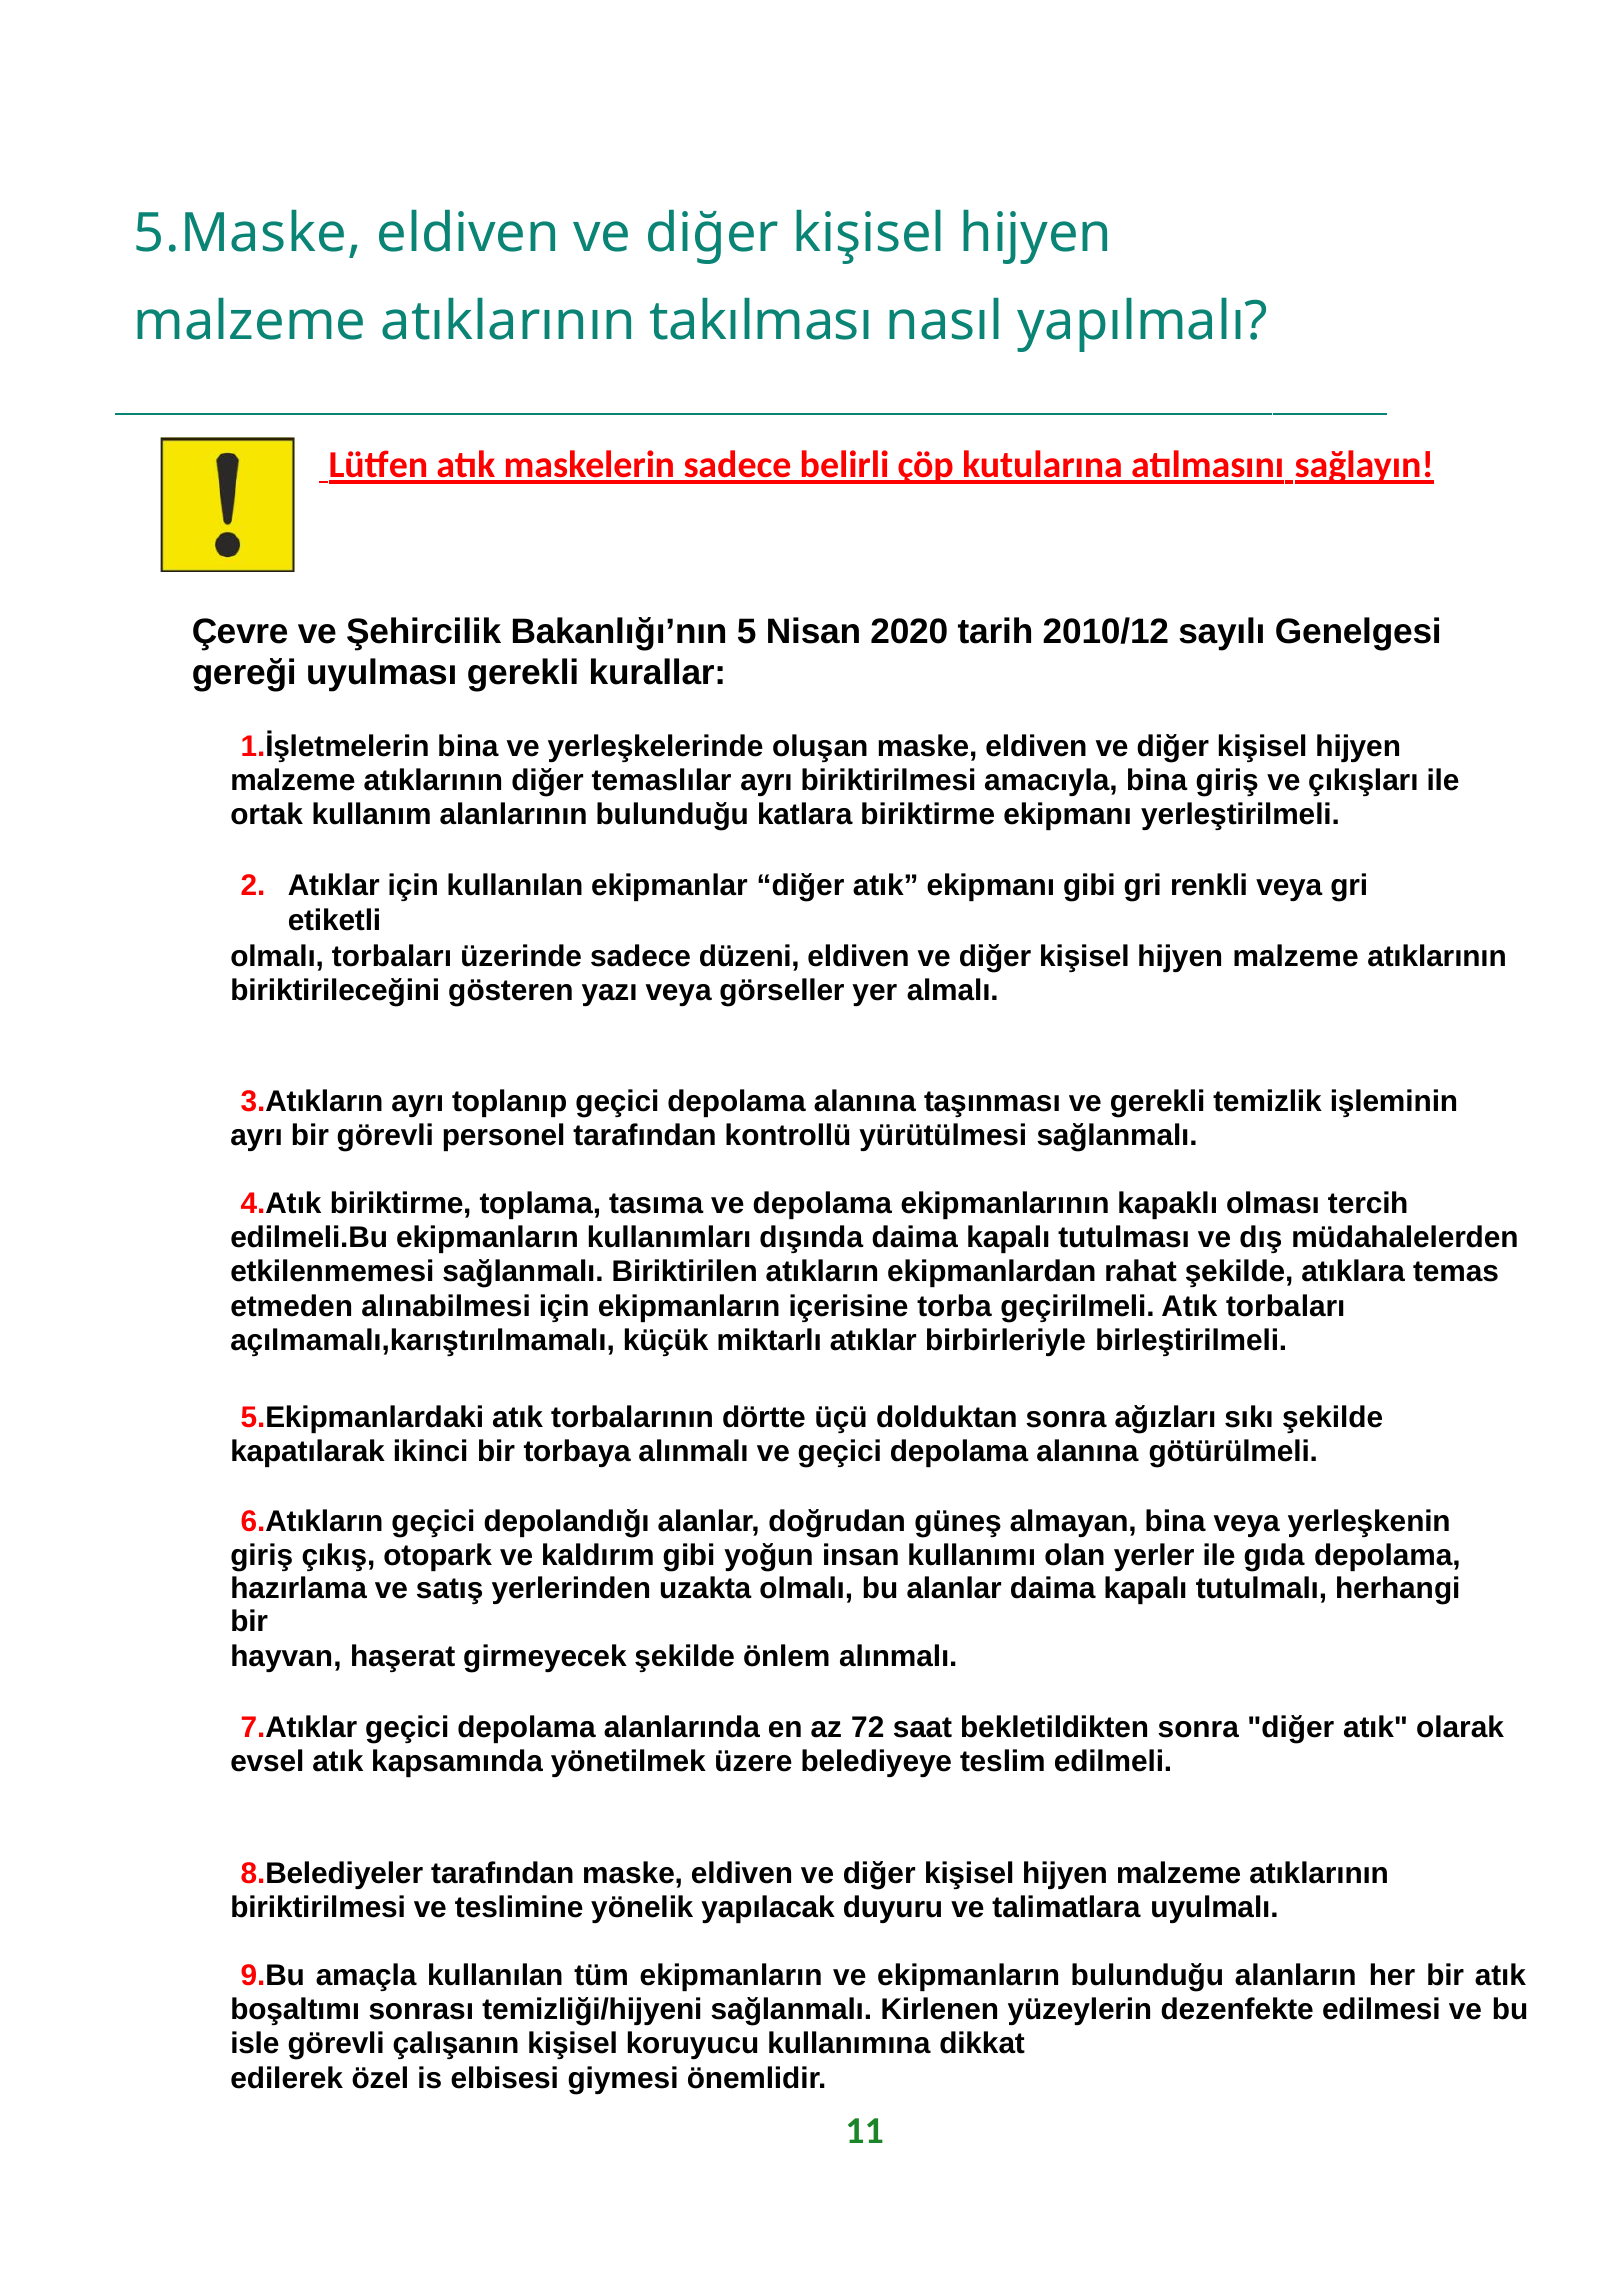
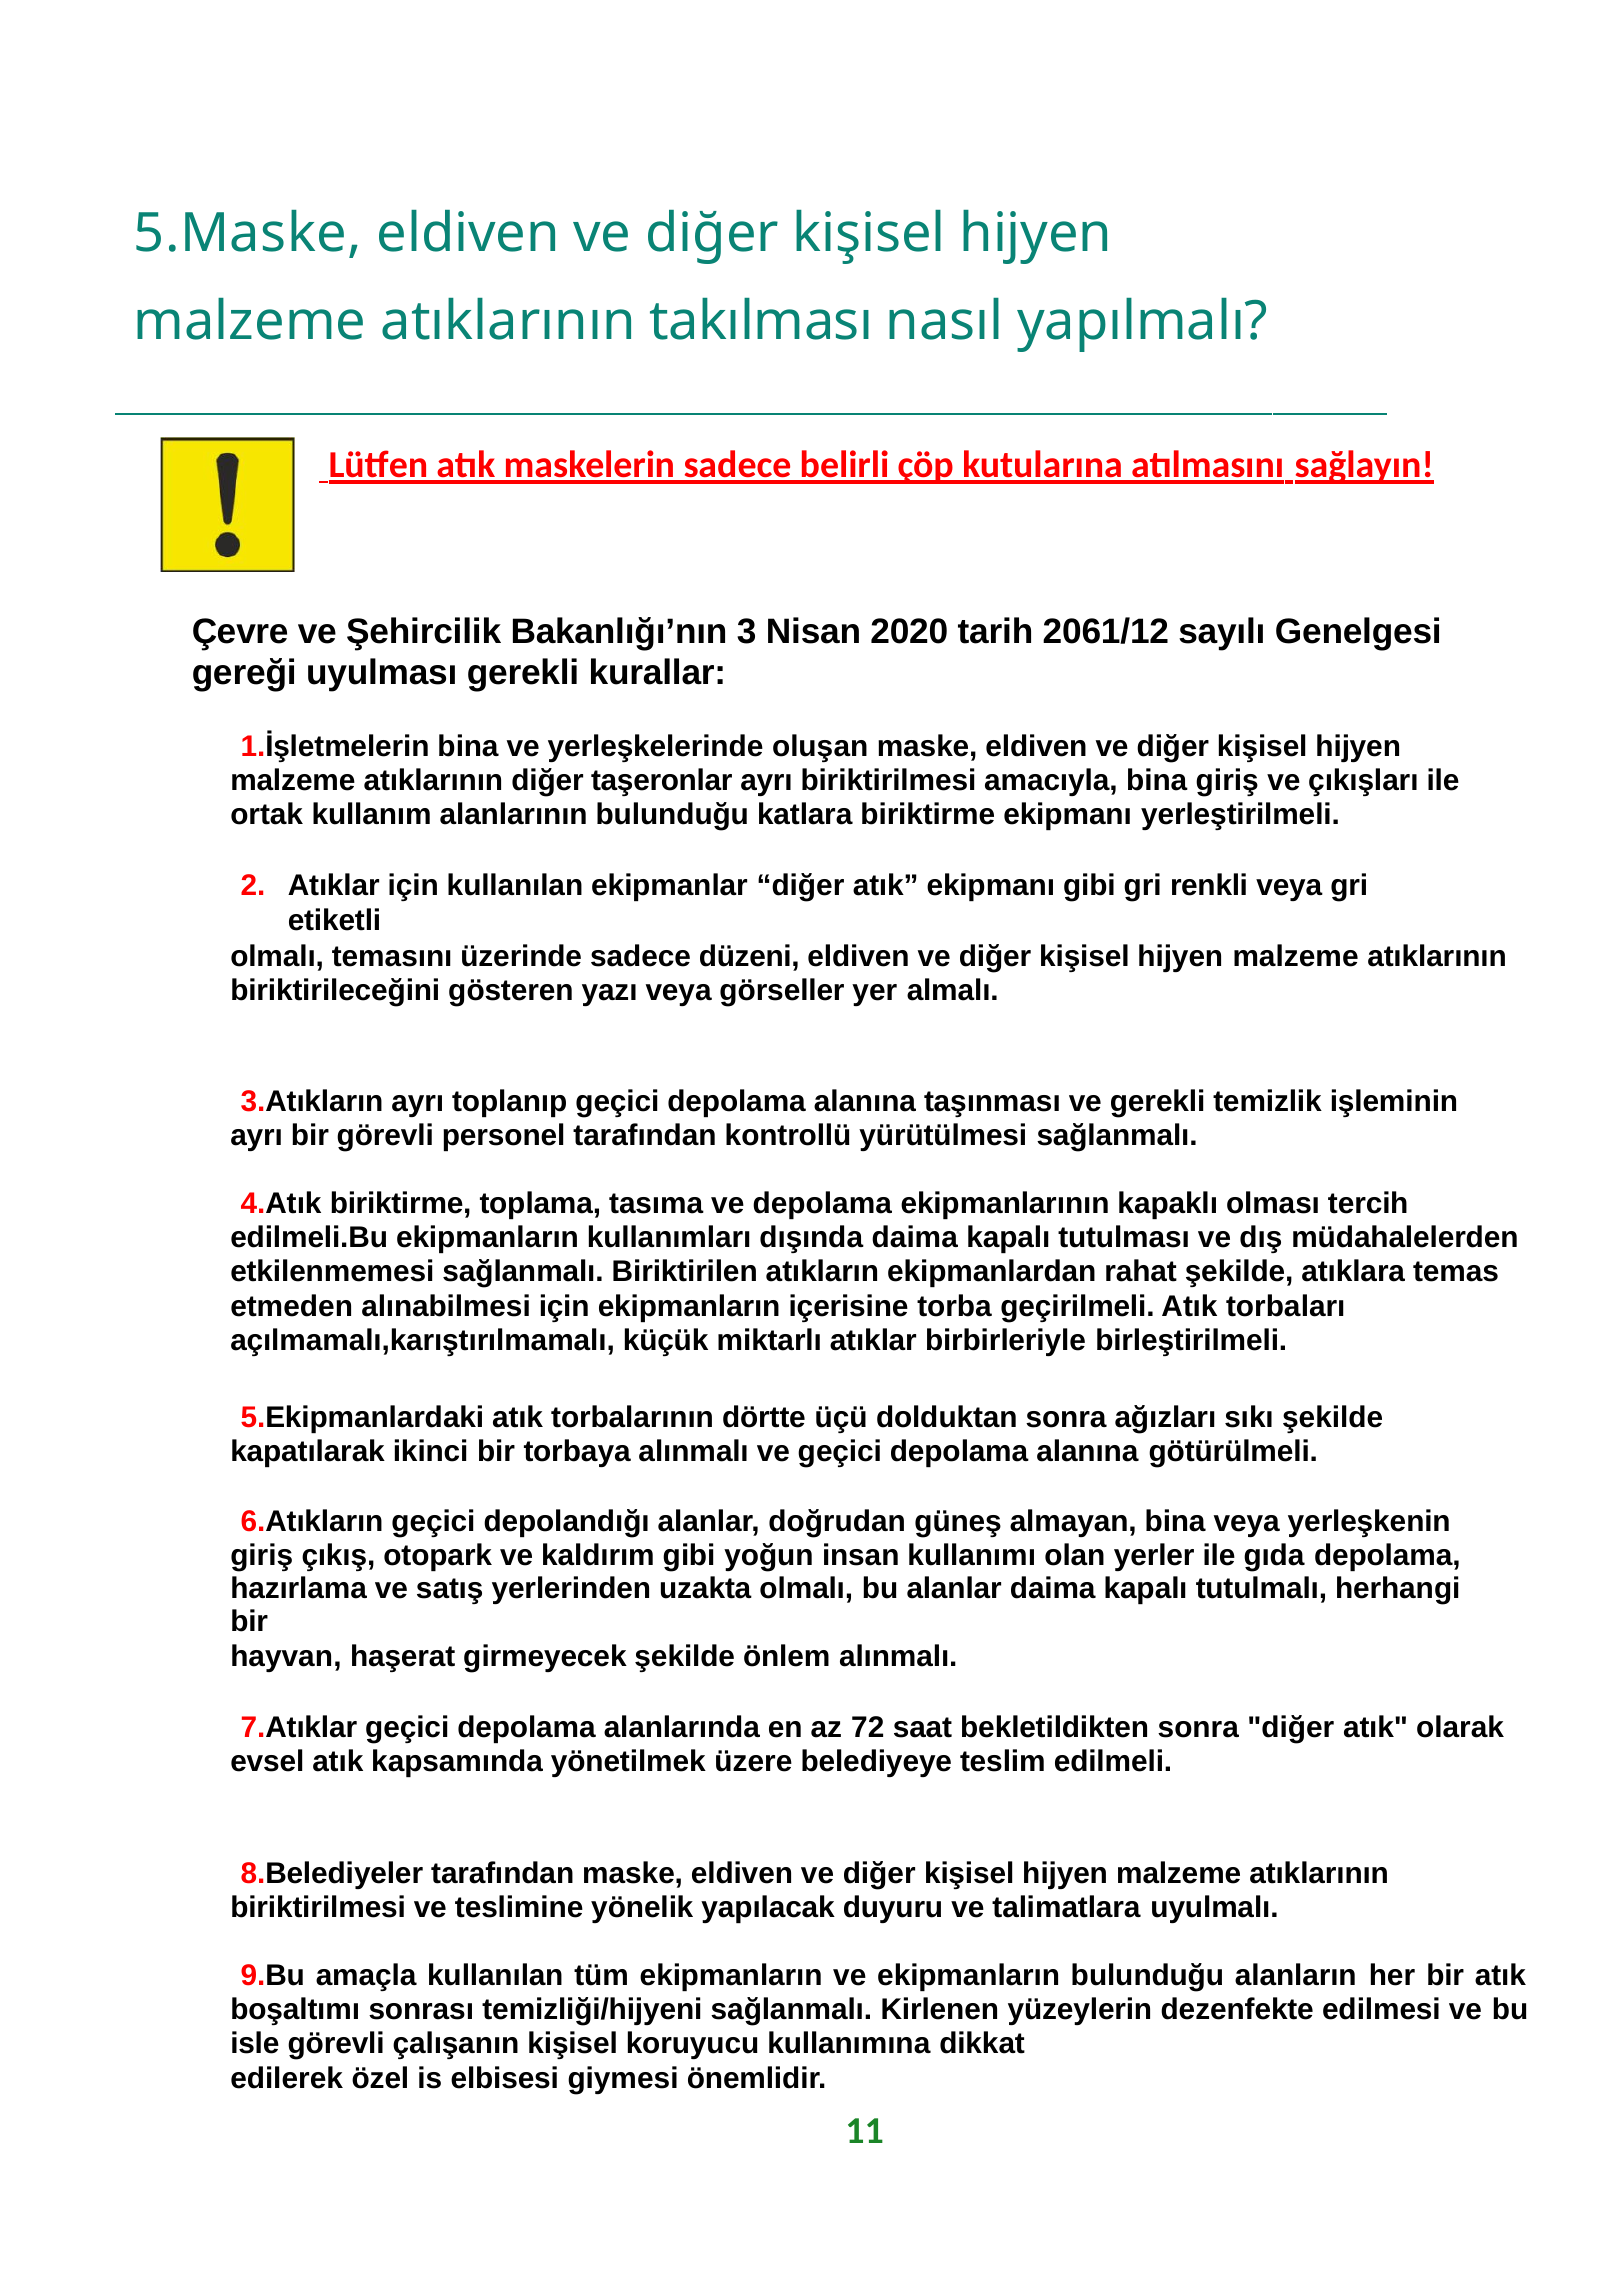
5: 5 -> 3 (747, 632)
2010/12: 2010/12 -> 2061/12 (1106, 632)
temaslılar: temaslılar -> taşeronlar (662, 781)
olmalı torbaları: torbaları -> temasını (392, 956)
